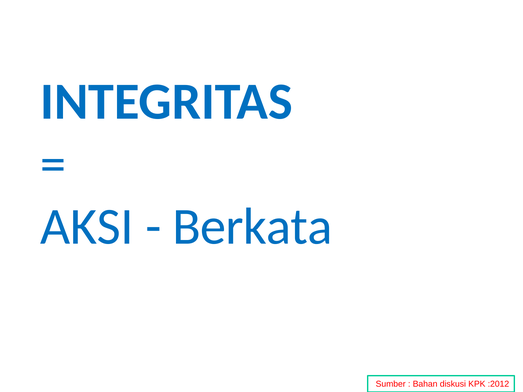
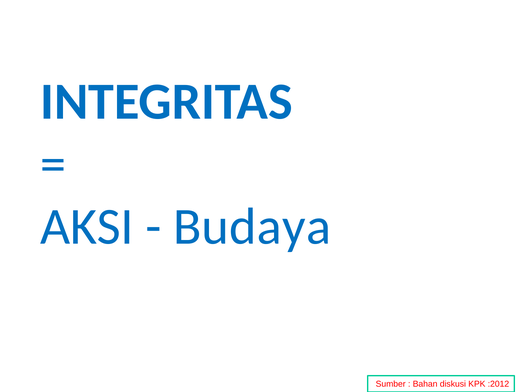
Berkata: Berkata -> Budaya (252, 227)
